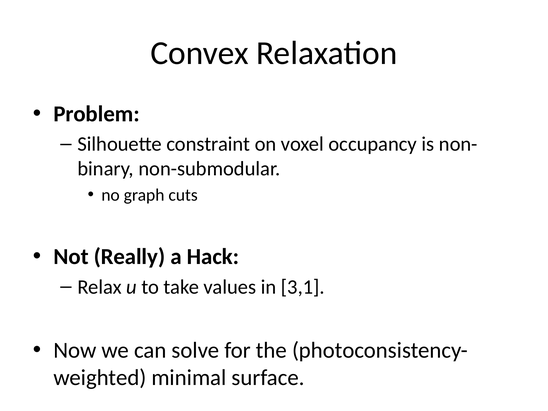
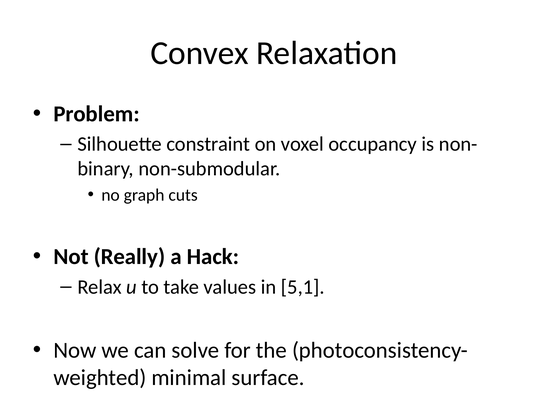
3,1: 3,1 -> 5,1 (303, 287)
